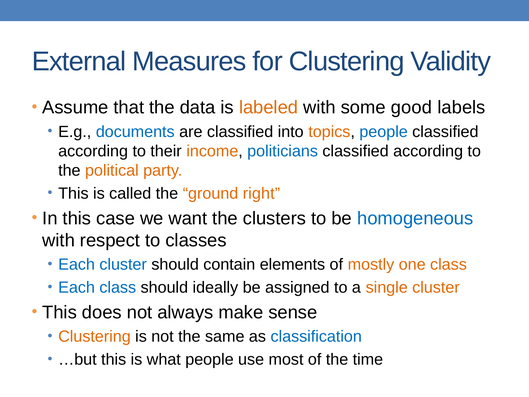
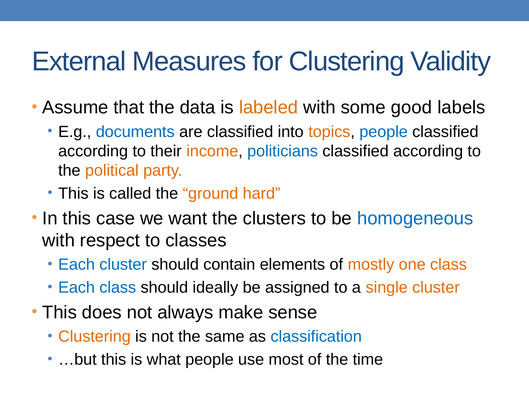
right: right -> hard (262, 193)
